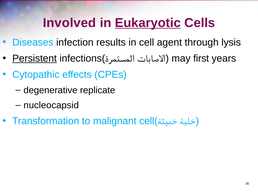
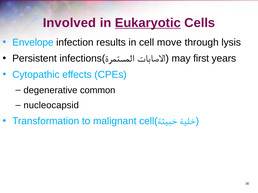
Diseases: Diseases -> Envelope (33, 42)
agent: agent -> move (169, 42)
Persistent underline: present -> none (35, 59)
replicate: replicate -> common (98, 90)
